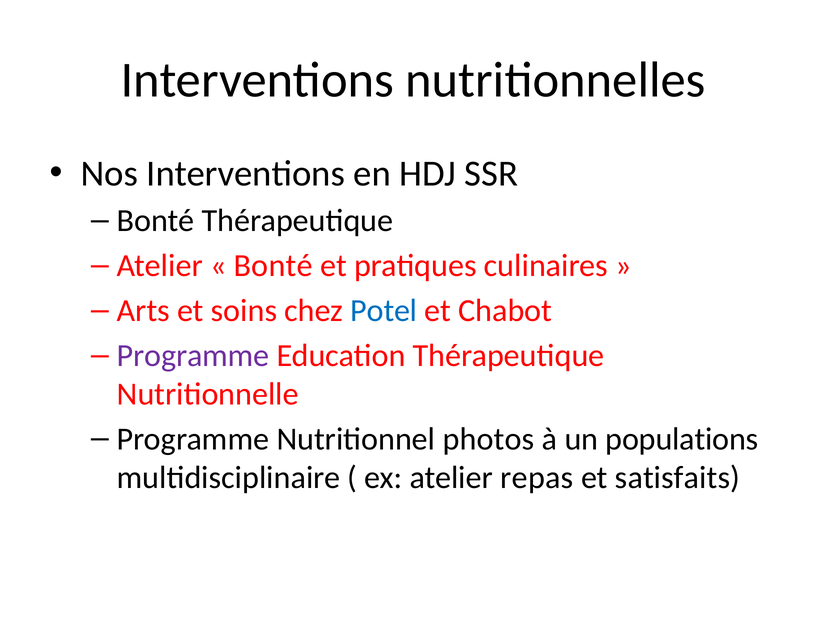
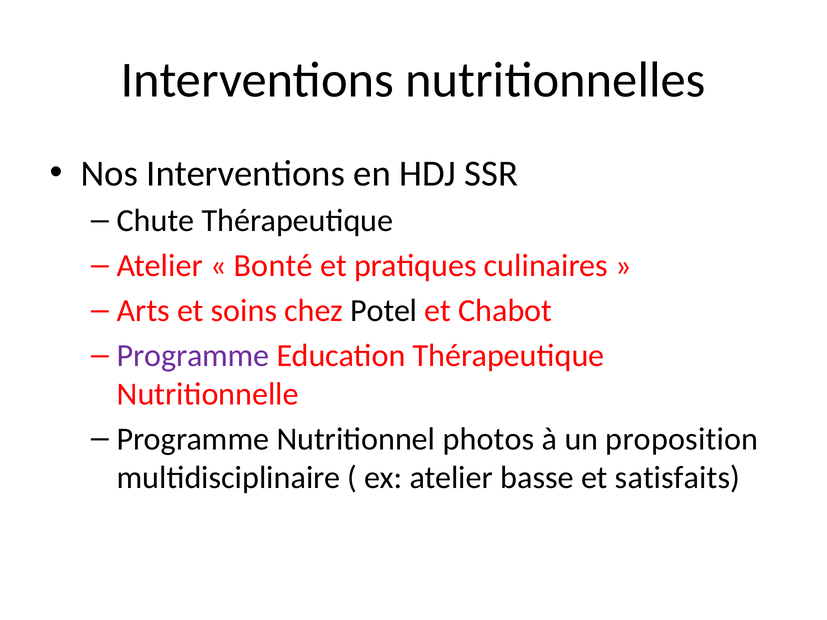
Bonté: Bonté -> Chute (156, 221)
Potel colour: blue -> black (384, 311)
populations: populations -> proposition (682, 439)
repas: repas -> basse (537, 478)
